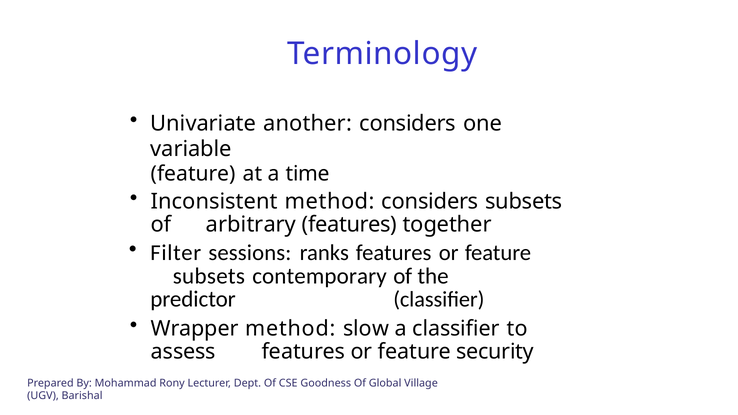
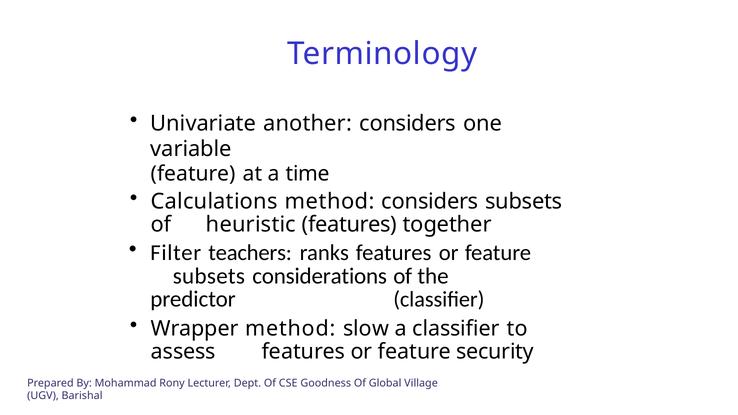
Inconsistent: Inconsistent -> Calculations (214, 202)
arbitrary: arbitrary -> heuristic (251, 225)
sessions: sessions -> teachers (250, 253)
contemporary: contemporary -> considerations (320, 276)
